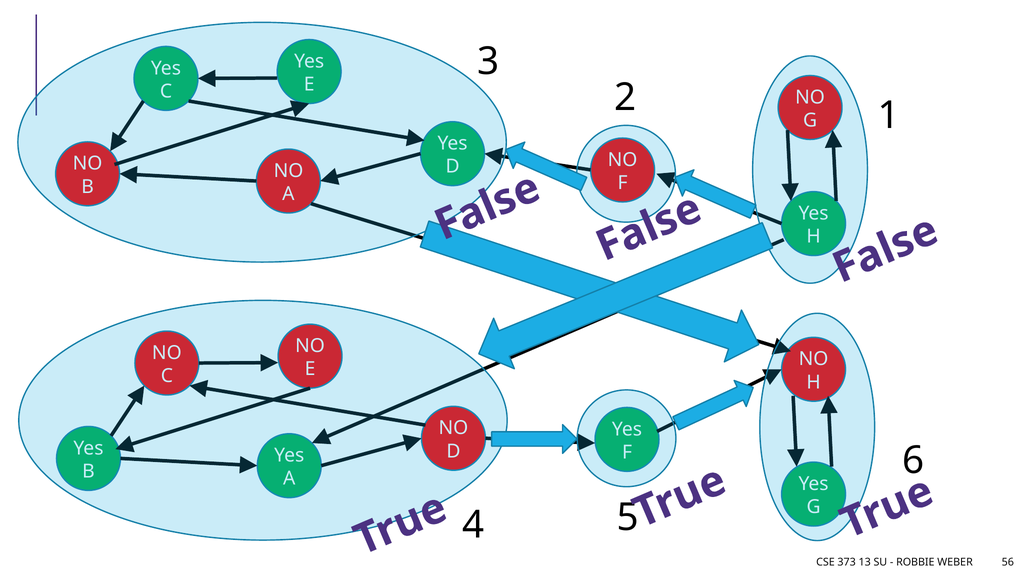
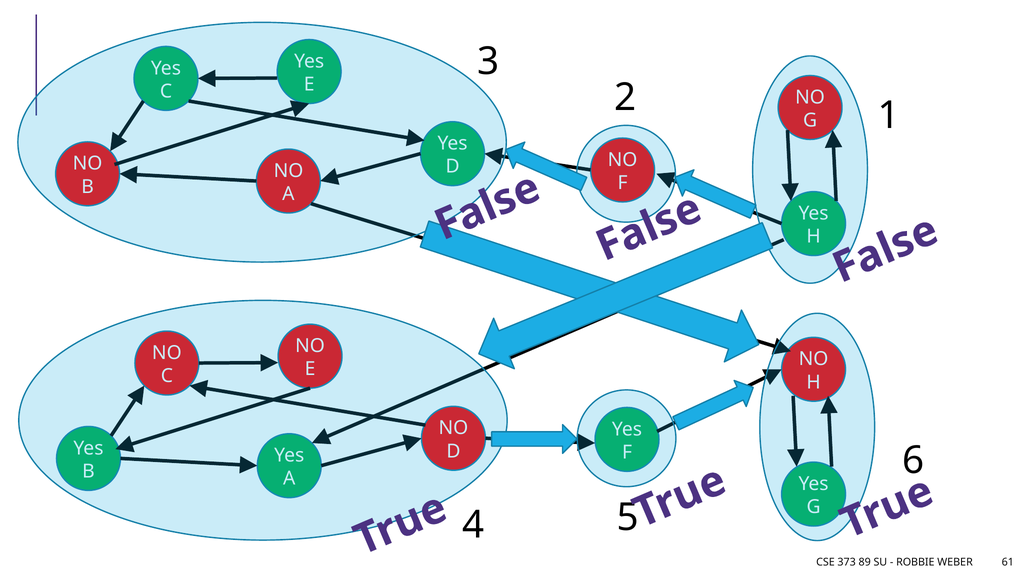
13: 13 -> 89 (865, 562)
56: 56 -> 61 (1008, 562)
